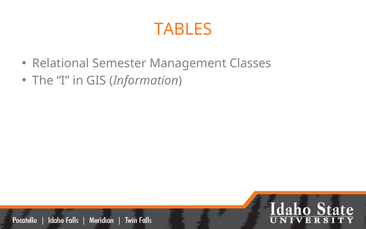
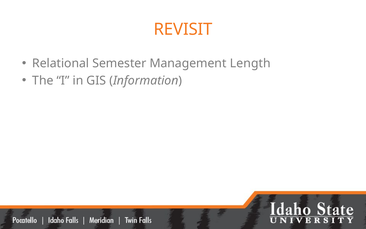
TABLES: TABLES -> REVISIT (183, 29)
Classes: Classes -> Length (250, 63)
